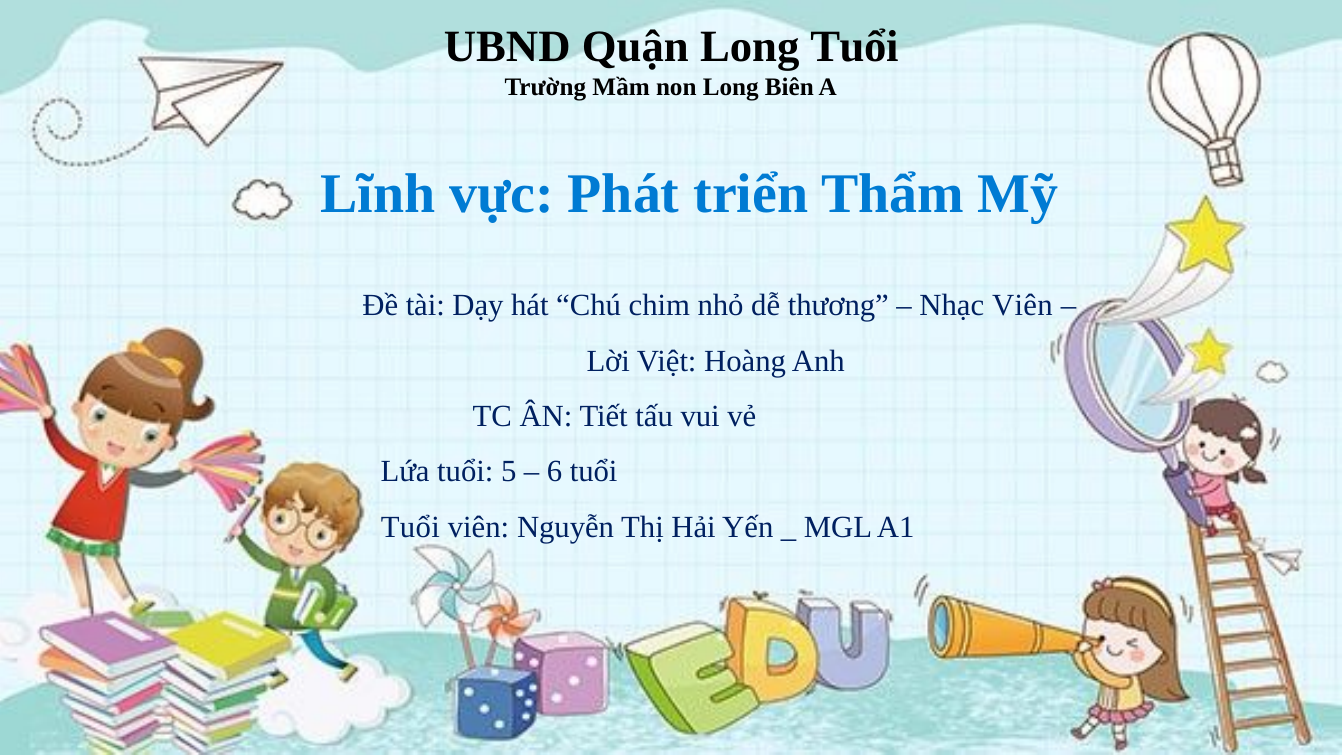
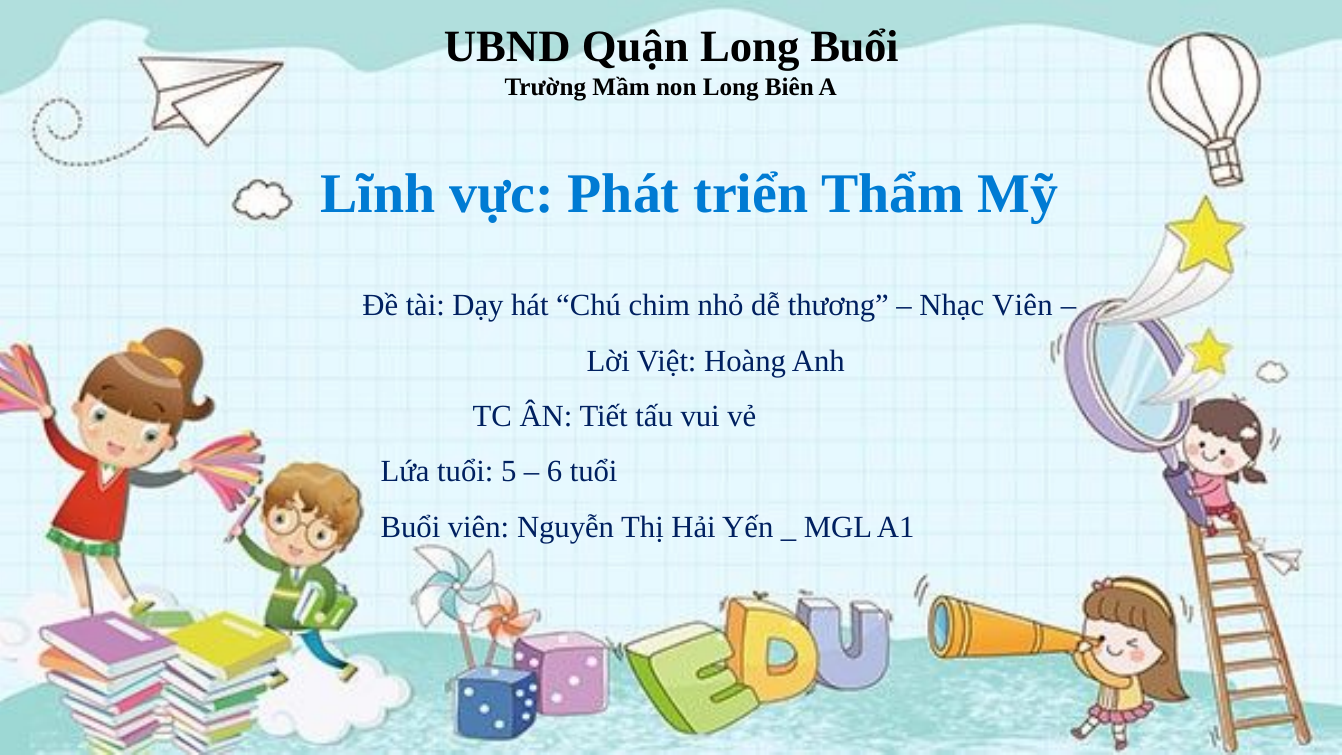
Long Tuổi: Tuổi -> Buổi (854, 46)
Tuổi: Tuổi -> Buổi (410, 527)
